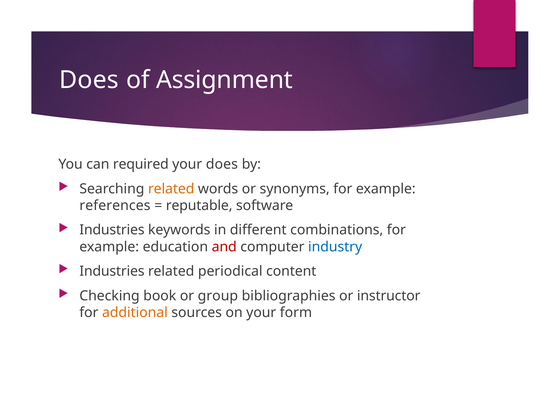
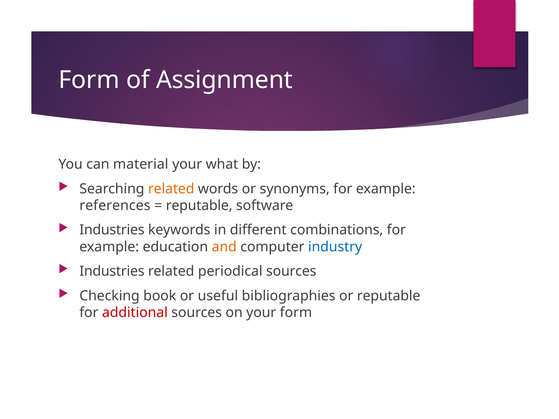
Does: Does -> Form (89, 80)
required: required -> material (141, 164)
your does: does -> what (222, 164)
and colour: red -> orange (224, 247)
periodical content: content -> sources (291, 271)
group: group -> useful (218, 296)
or instructor: instructor -> reputable (389, 296)
additional colour: orange -> red (135, 313)
